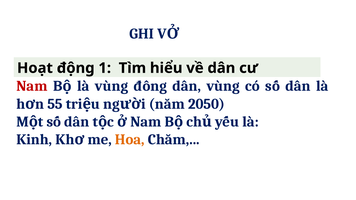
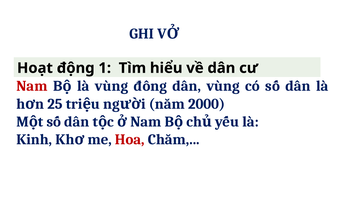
55: 55 -> 25 (55, 104)
2050: 2050 -> 2000 (207, 104)
Hoa colour: orange -> red (130, 140)
